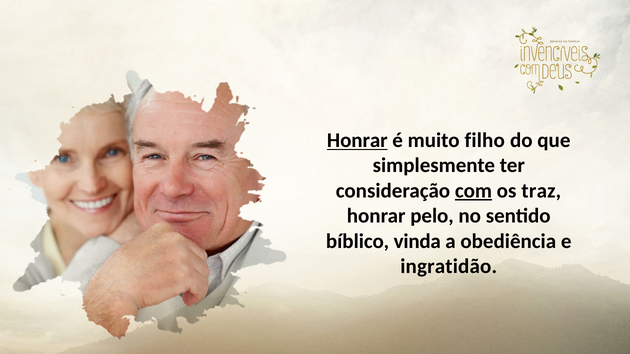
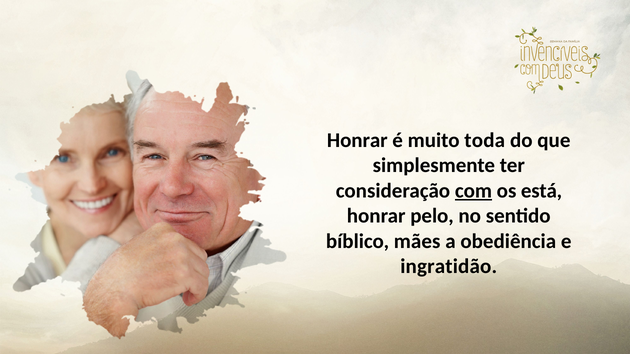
Honrar underline: present -> none (357, 141)
filho: filho -> toda (485, 141)
traz: traz -> está (542, 191)
vinda: vinda -> mães (417, 241)
